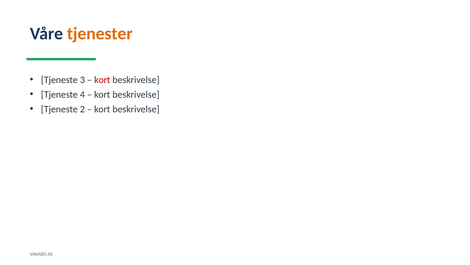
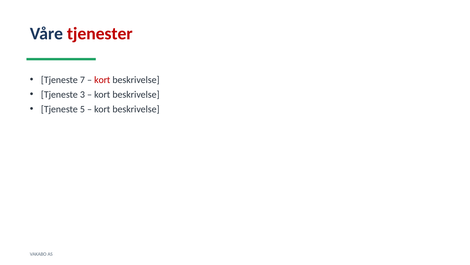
tjenester colour: orange -> red (100, 34)
3: 3 -> 7 (82, 80)
4: 4 -> 3 (82, 94)
2: 2 -> 5 (82, 109)
